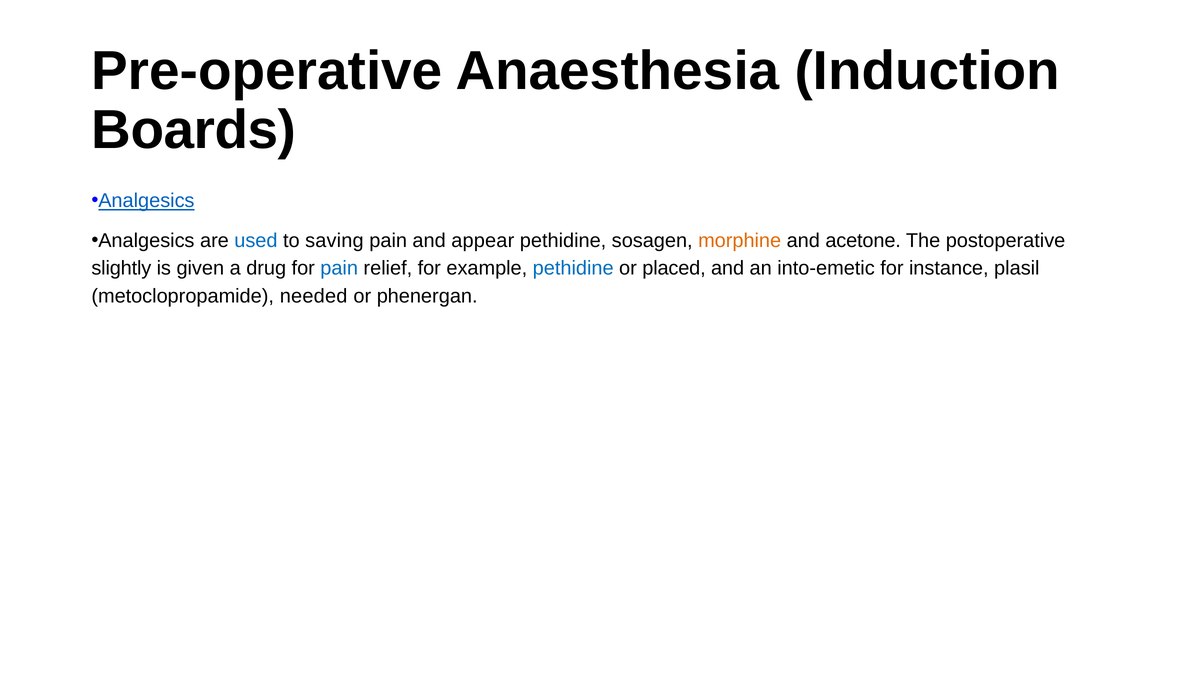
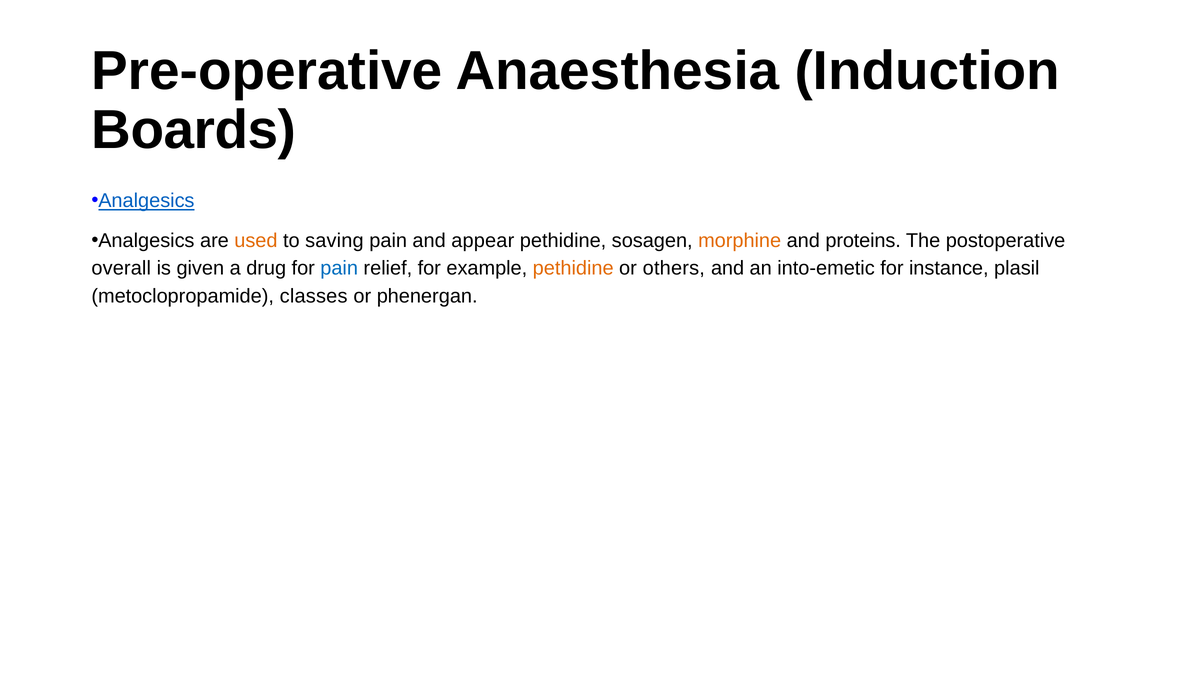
used colour: blue -> orange (256, 241)
acetone: acetone -> proteins (863, 241)
slightly: slightly -> overall (121, 269)
pethidine colour: blue -> orange (573, 269)
placed: placed -> others (674, 269)
needed: needed -> classes (314, 296)
